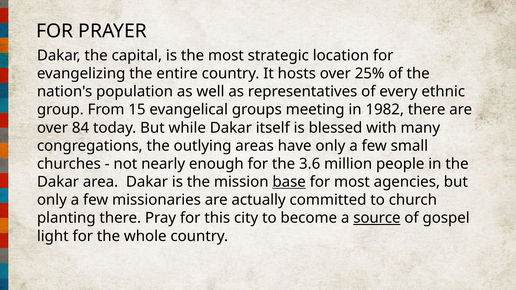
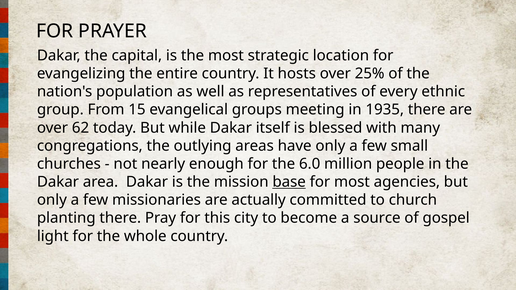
1982: 1982 -> 1935 (385, 110)
84: 84 -> 62 (80, 128)
3.6: 3.6 -> 6.0 (310, 164)
source underline: present -> none (377, 218)
